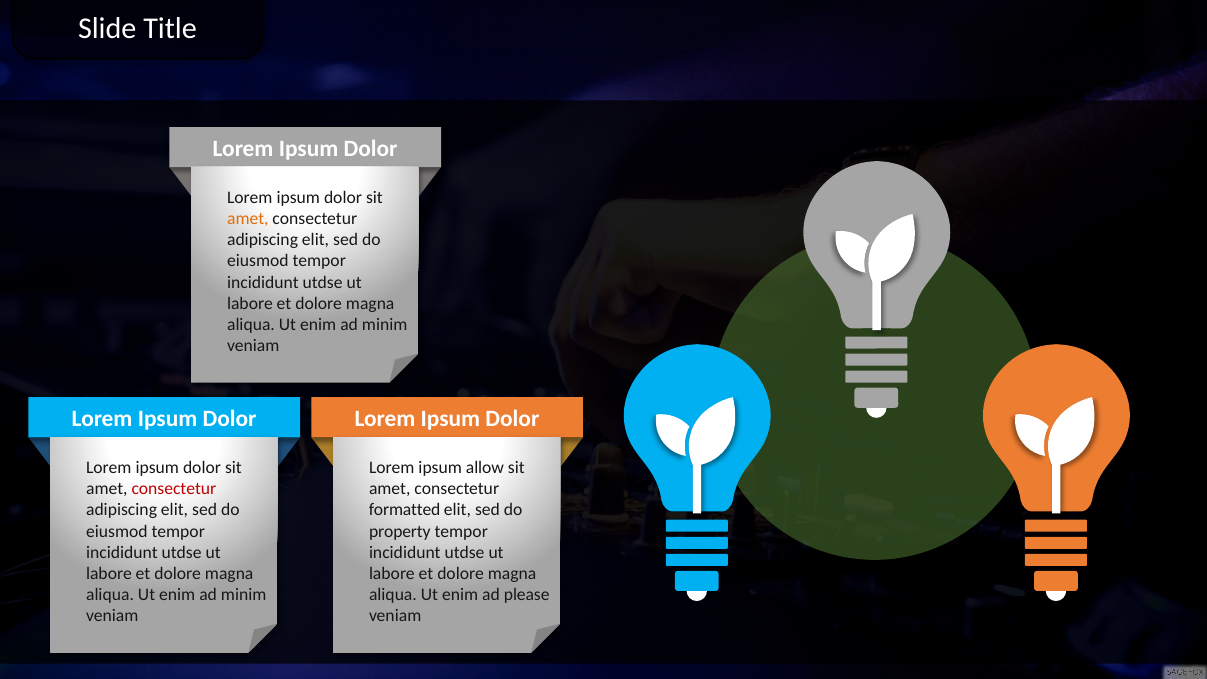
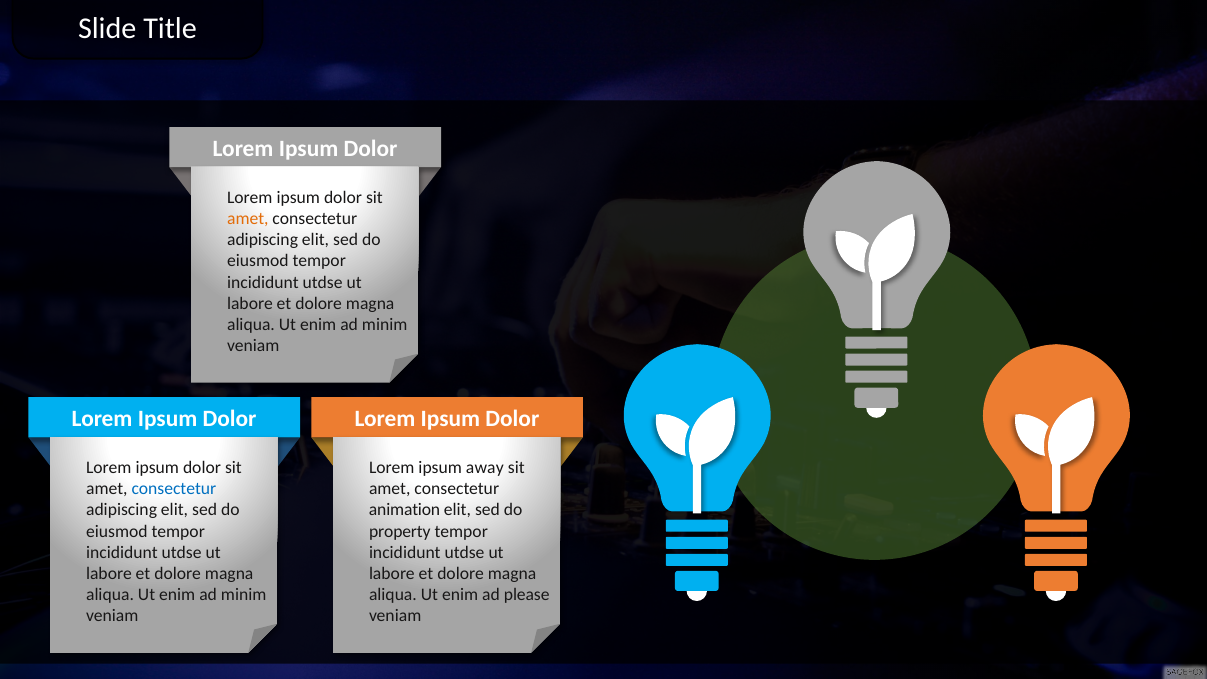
allow: allow -> away (485, 468)
consectetur colour: red -> blue (174, 489)
formatted: formatted -> animation (405, 510)
